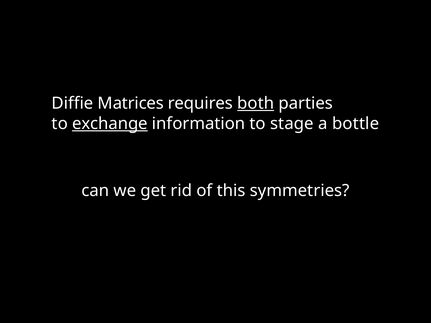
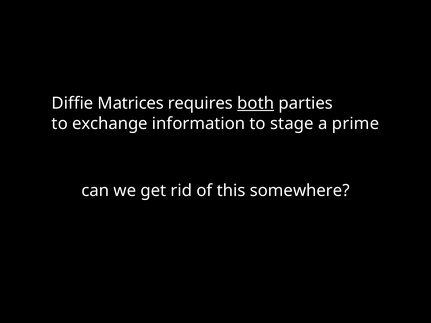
exchange underline: present -> none (110, 124)
bottle: bottle -> prime (356, 124)
symmetries: symmetries -> somewhere (300, 191)
